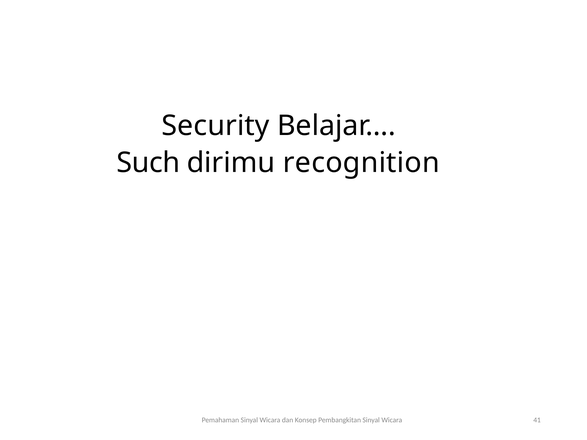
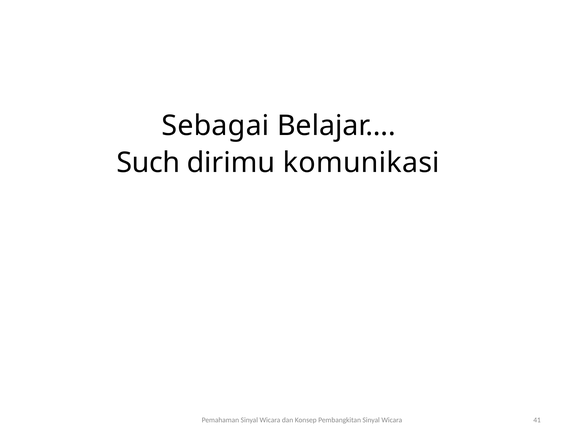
Security: Security -> Sebagai (215, 126)
recognition: recognition -> komunikasi (361, 163)
